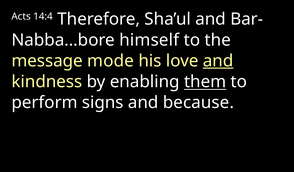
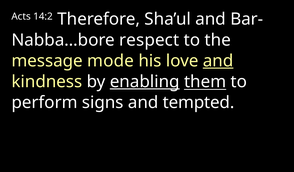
14:4: 14:4 -> 14:2 (43, 17)
himself: himself -> respect (149, 40)
enabling underline: none -> present (145, 82)
because: because -> tempted (199, 103)
